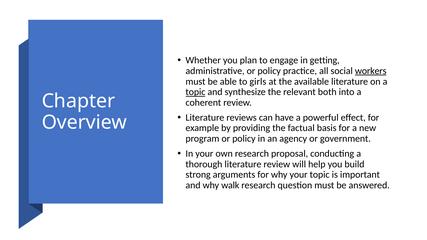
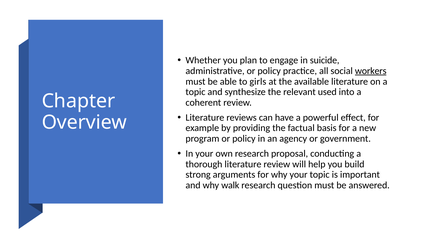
getting: getting -> suicide (325, 60)
topic underline: present -> none (195, 92)
both: both -> used (327, 92)
